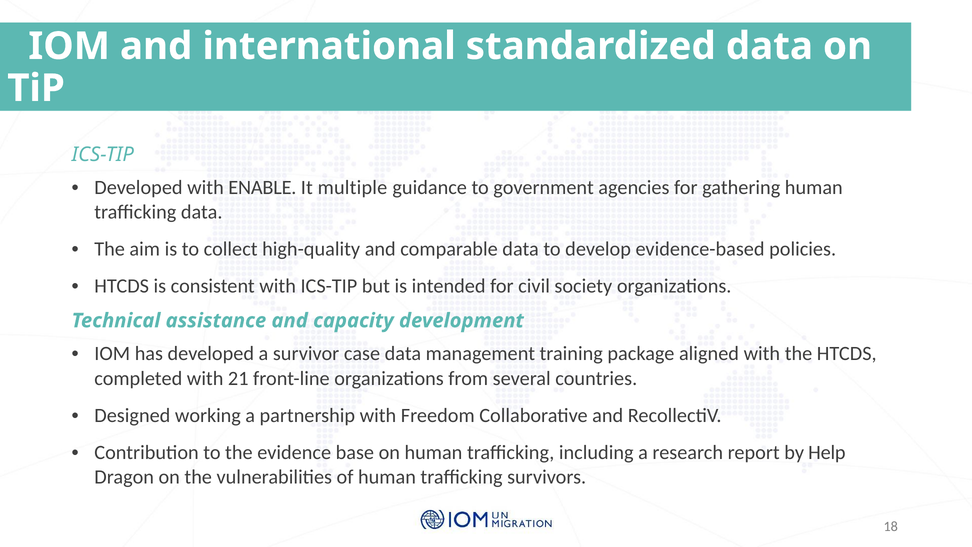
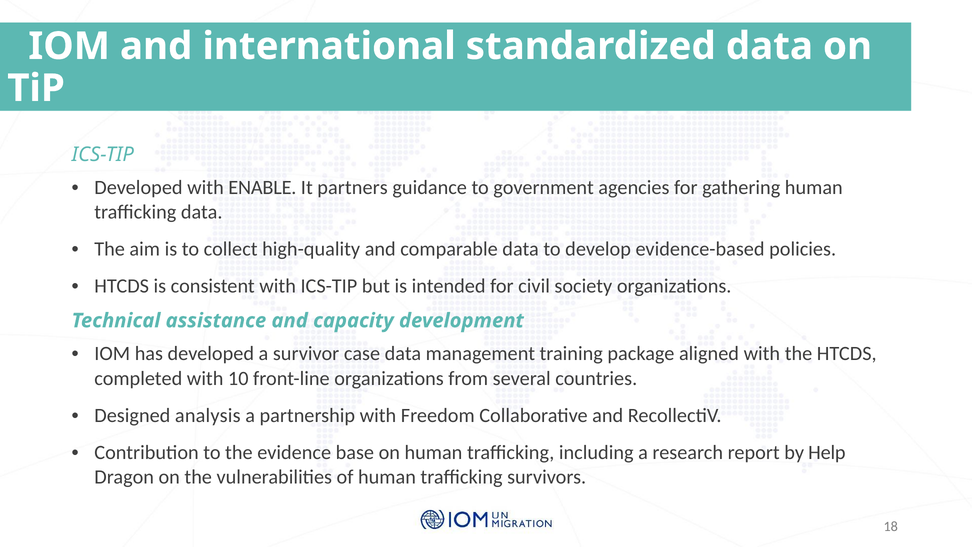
multiple: multiple -> partners (353, 187)
21: 21 -> 10 (238, 378)
working: working -> analysis (208, 415)
